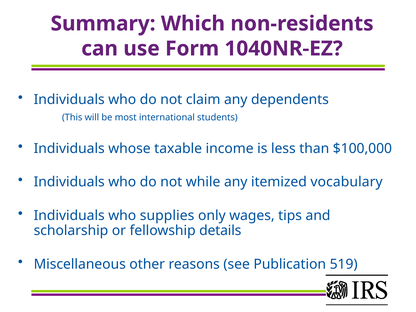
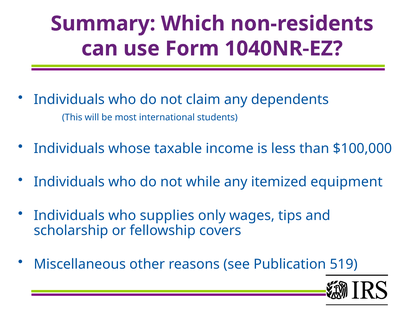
vocabulary: vocabulary -> equipment (347, 182)
details: details -> covers (220, 231)
